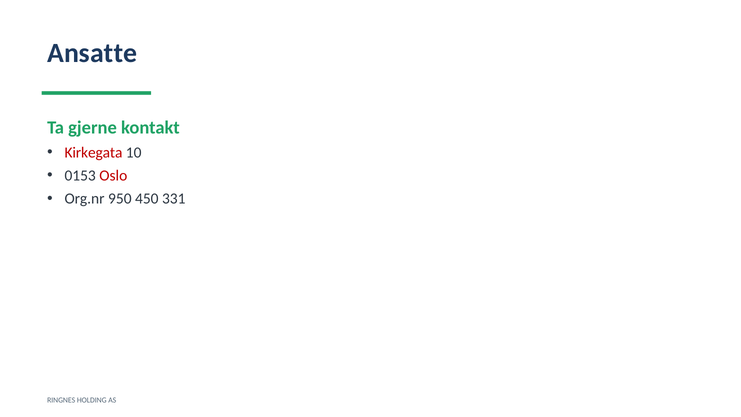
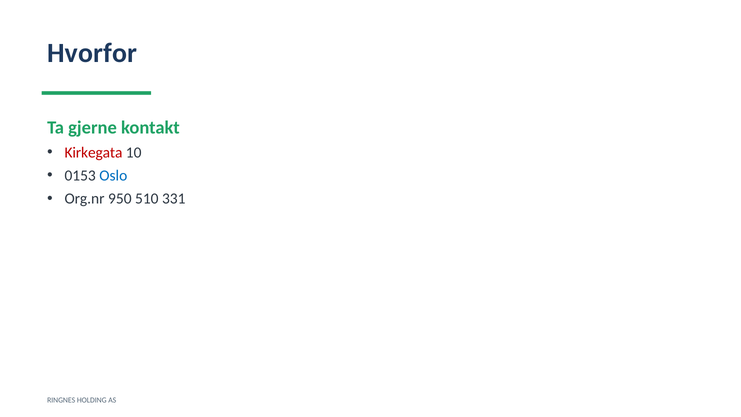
Ansatte: Ansatte -> Hvorfor (92, 53)
Oslo colour: red -> blue (113, 176)
450: 450 -> 510 (147, 199)
